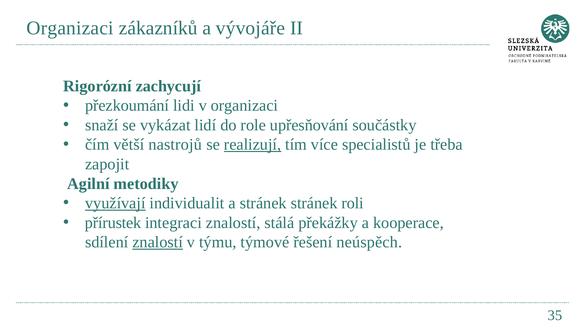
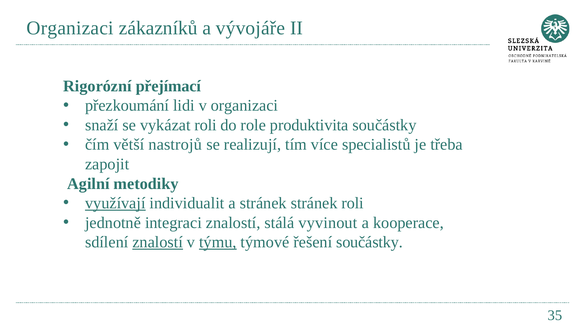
zachycují: zachycují -> přejímací (168, 86)
vykázat lidí: lidí -> roli (206, 125)
upřesňování: upřesňování -> produktivita (309, 125)
realizují underline: present -> none (253, 144)
přírustek: přírustek -> jednotně (113, 222)
překážky: překážky -> vyvinout (328, 222)
týmu underline: none -> present (218, 242)
řešení neúspěch: neúspěch -> součástky (370, 242)
